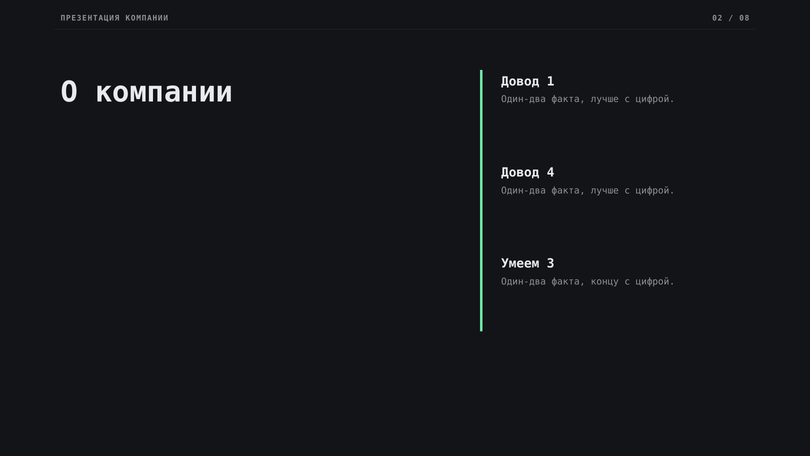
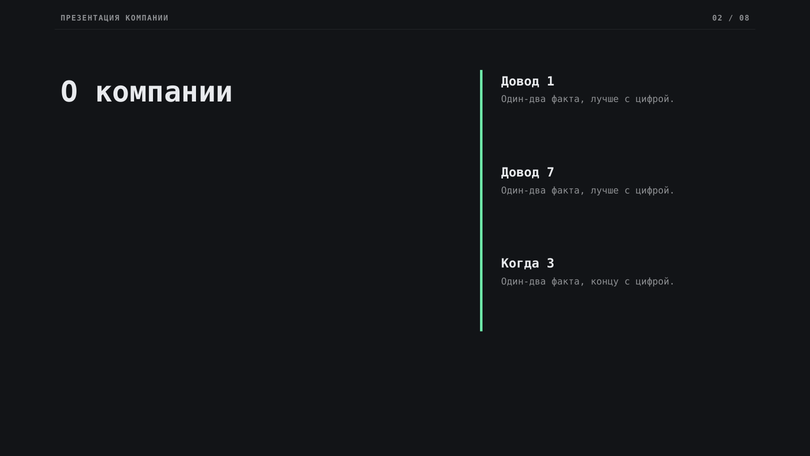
4: 4 -> 7 (551, 172)
Умеем: Умеем -> Когда (520, 264)
